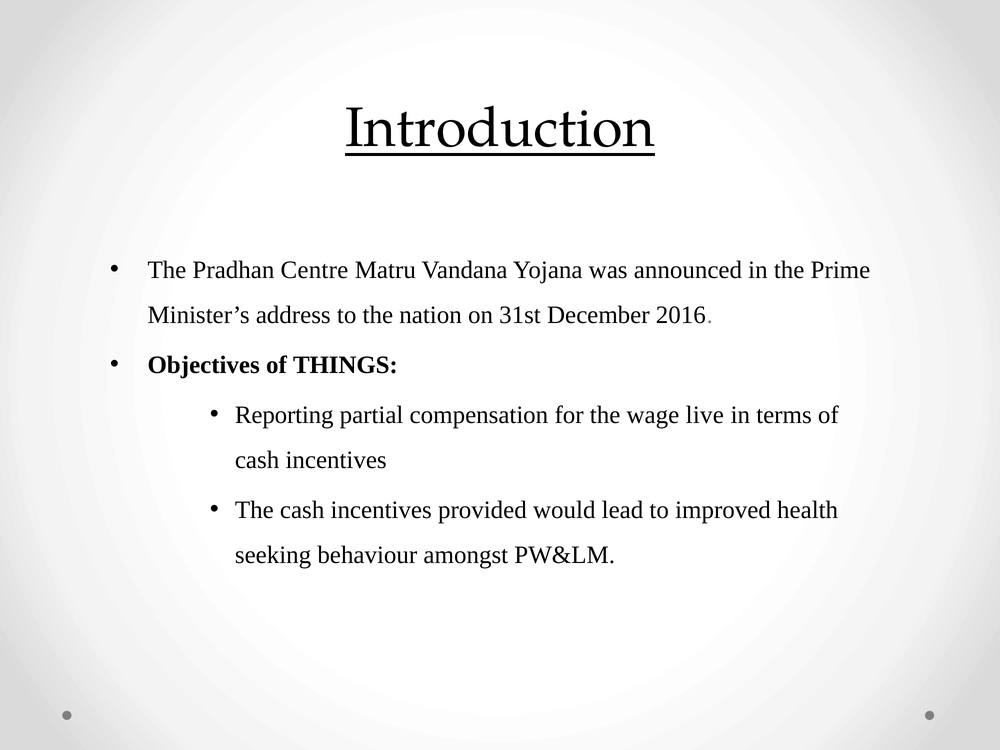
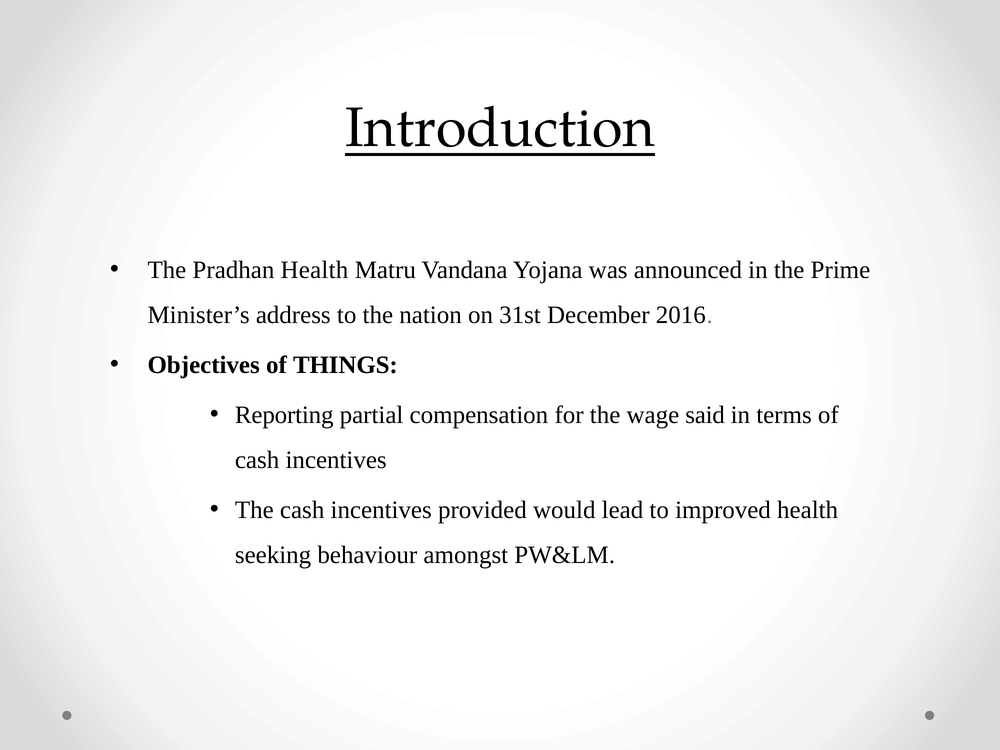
Pradhan Centre: Centre -> Health (314, 270)
live: live -> said (705, 415)
